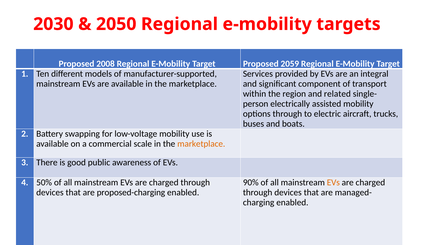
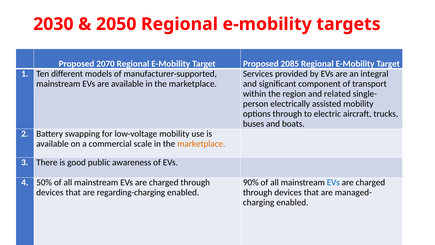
2008: 2008 -> 2070 (106, 64)
2059: 2059 -> 2085 (290, 64)
EVs colour: orange -> blue (333, 182)
proposed-charging: proposed-charging -> regarding-charging (131, 192)
